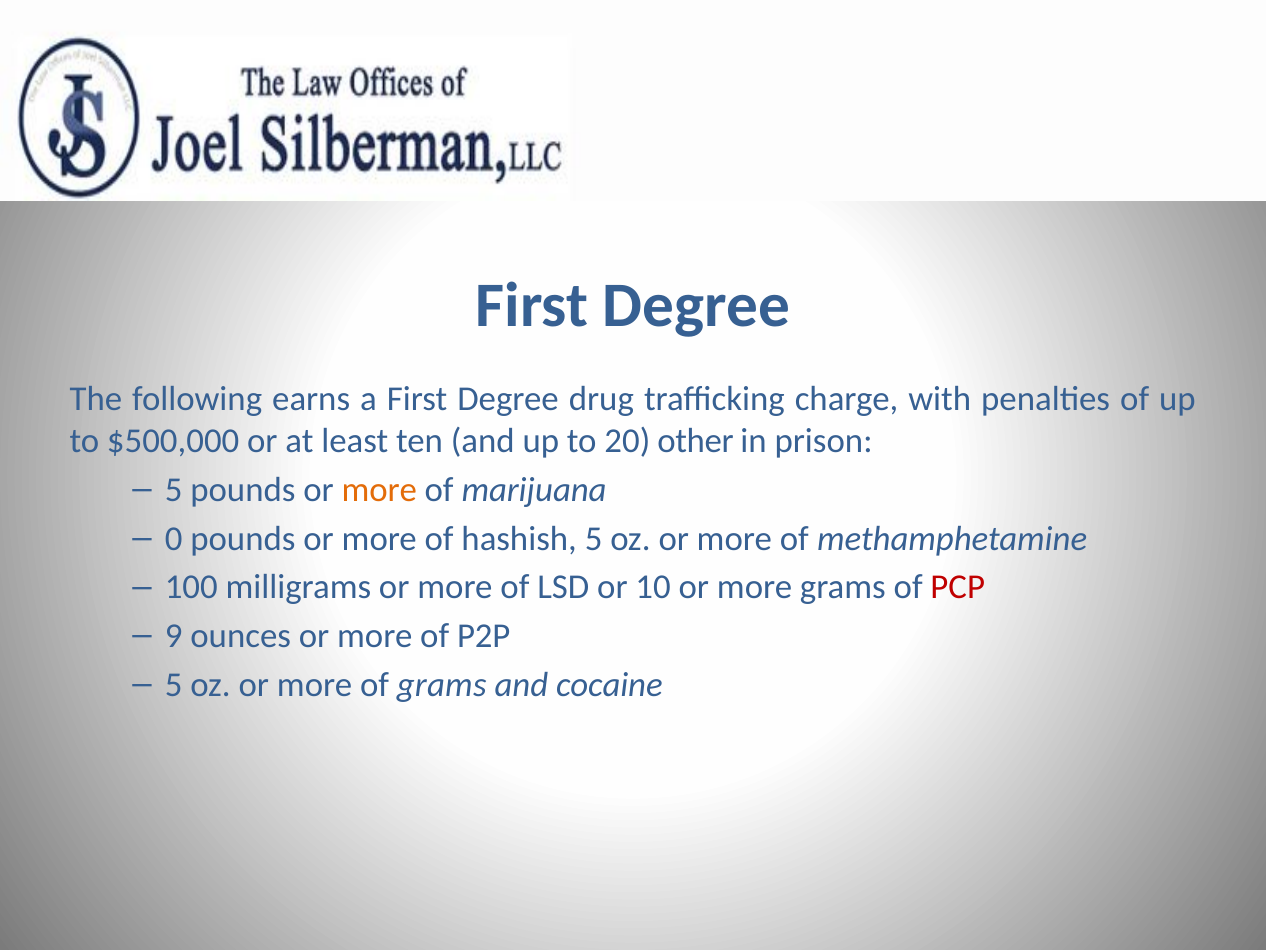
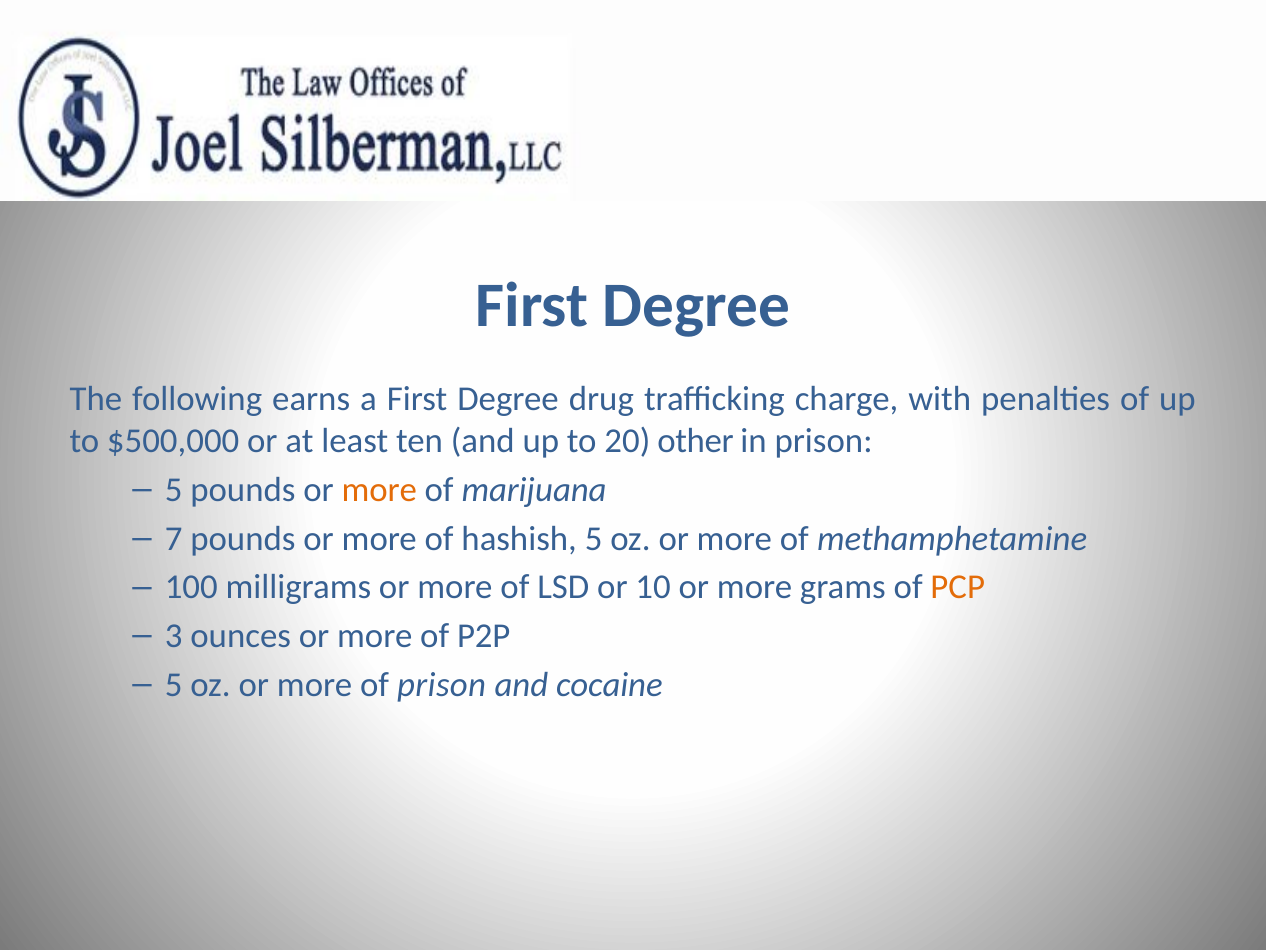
0: 0 -> 7 (174, 538)
PCP colour: red -> orange (958, 587)
9: 9 -> 3 (174, 636)
of grams: grams -> prison (442, 685)
